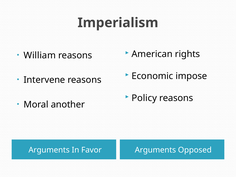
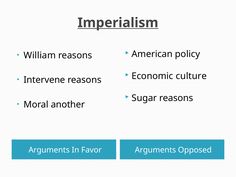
Imperialism underline: none -> present (118, 23)
rights: rights -> policy (187, 54)
impose: impose -> culture (191, 76)
Policy: Policy -> Sugar (144, 98)
